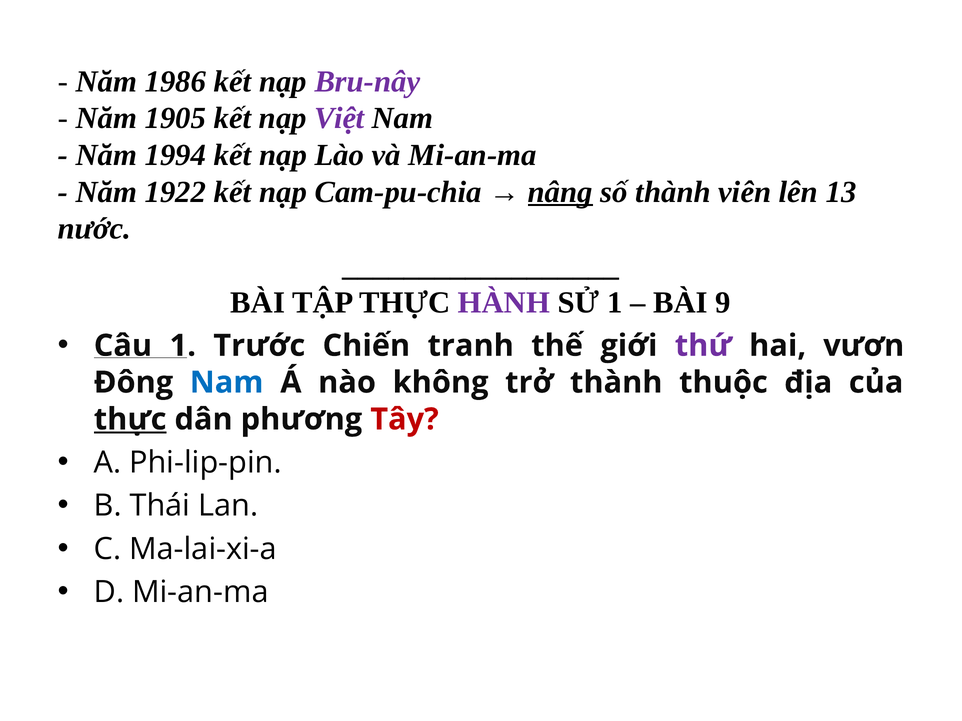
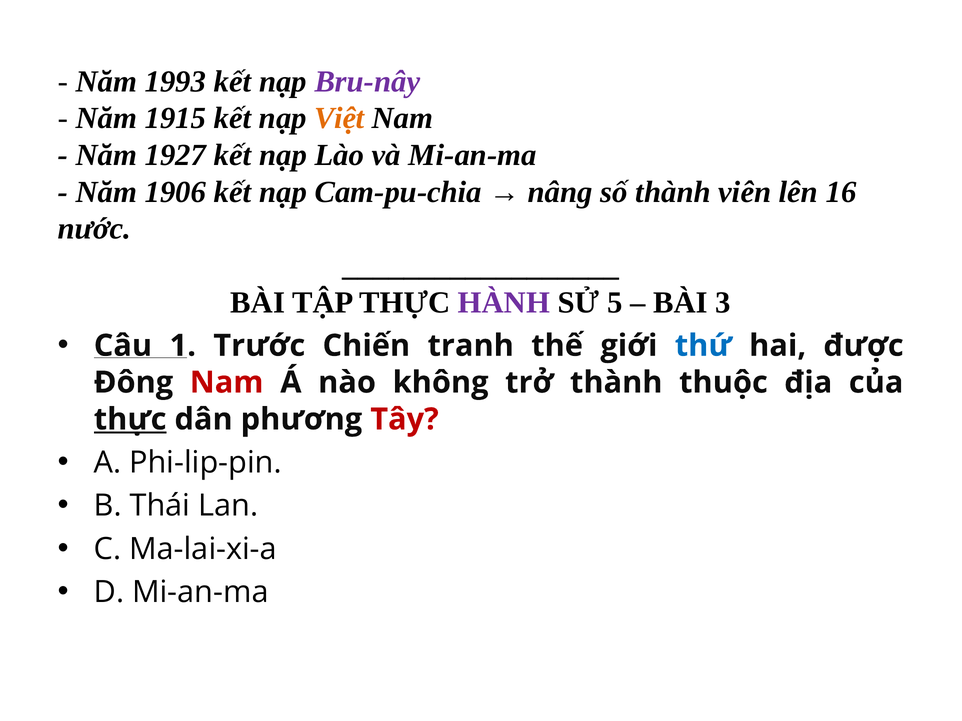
1986: 1986 -> 1993 (175, 82)
1905: 1905 -> 1915 (175, 118)
Việt colour: purple -> orange (339, 118)
1994: 1994 -> 1927 (175, 155)
1922: 1922 -> 1906 (175, 192)
nâng underline: present -> none (560, 192)
13: 13 -> 16 (841, 192)
SỬ 1: 1 -> 5 (615, 303)
9: 9 -> 3 (723, 303)
thứ colour: purple -> blue (703, 346)
vươn: vươn -> được (864, 346)
Nam colour: blue -> red (227, 383)
